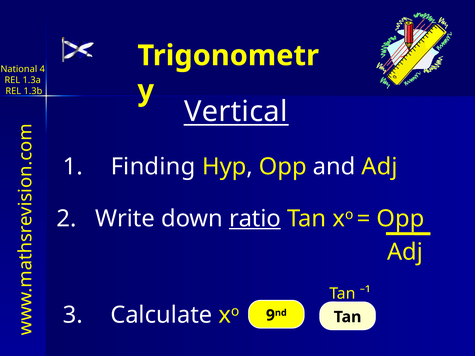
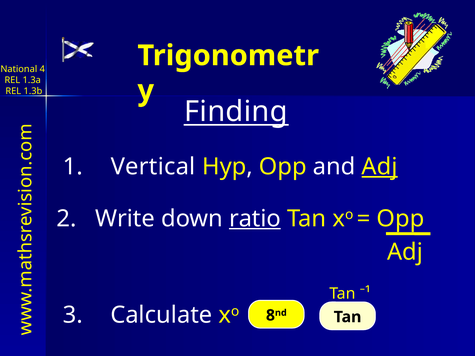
Vertical: Vertical -> Finding (236, 112)
Finding: Finding -> Vertical (153, 167)
Adj underline: none -> present (380, 167)
9: 9 -> 8 (270, 316)
